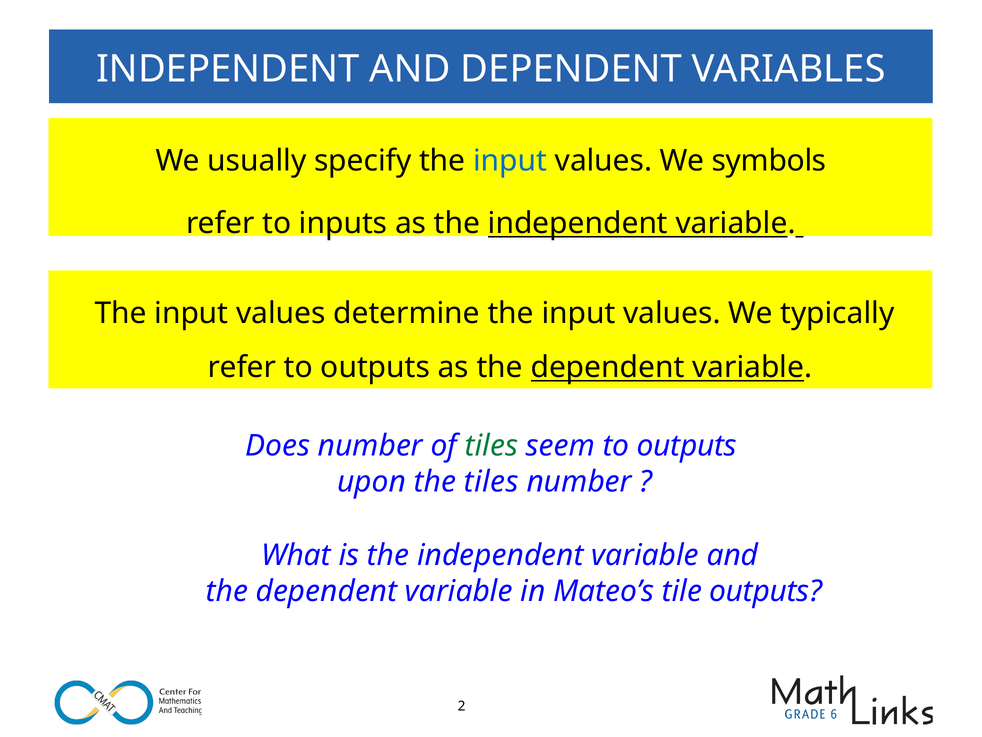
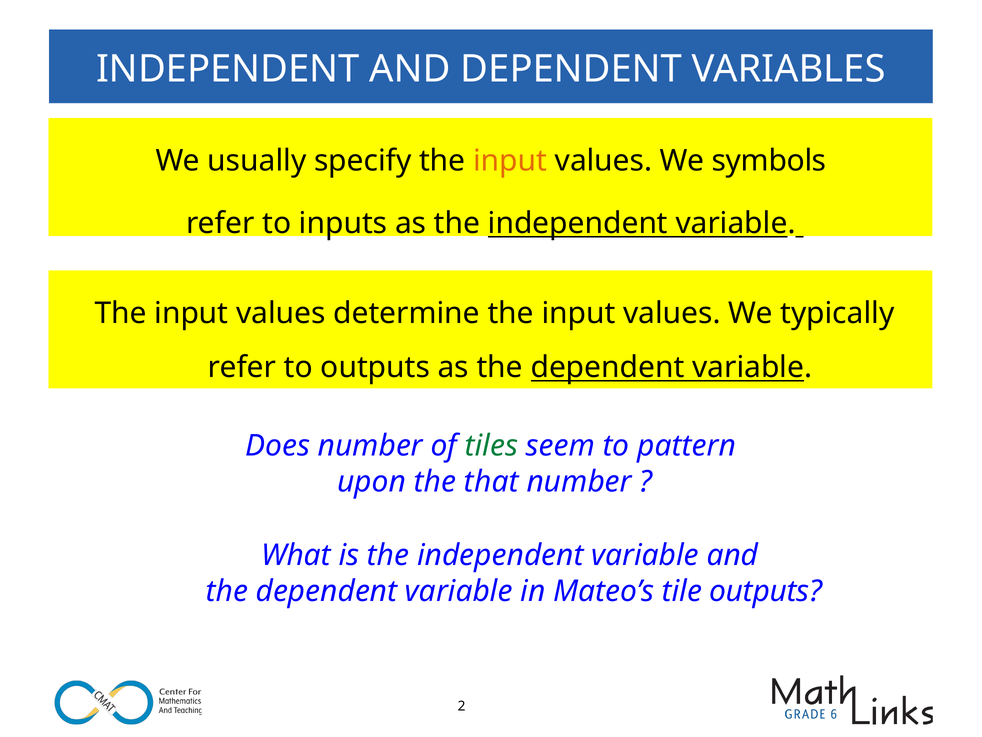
input colour: blue -> orange (510, 161)
seem to outputs: outputs -> pattern (687, 445)
the tiles: tiles -> that (491, 481)
